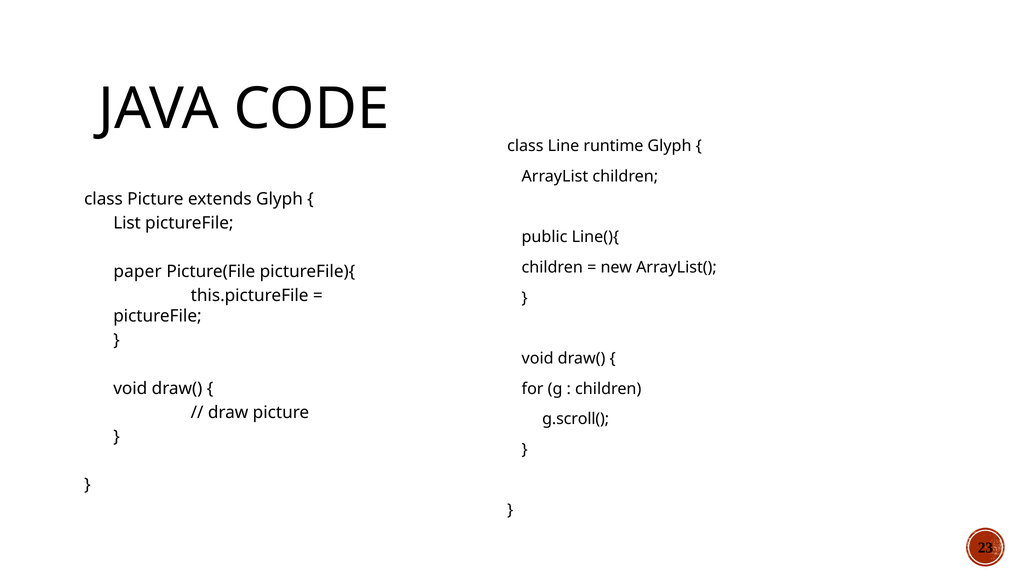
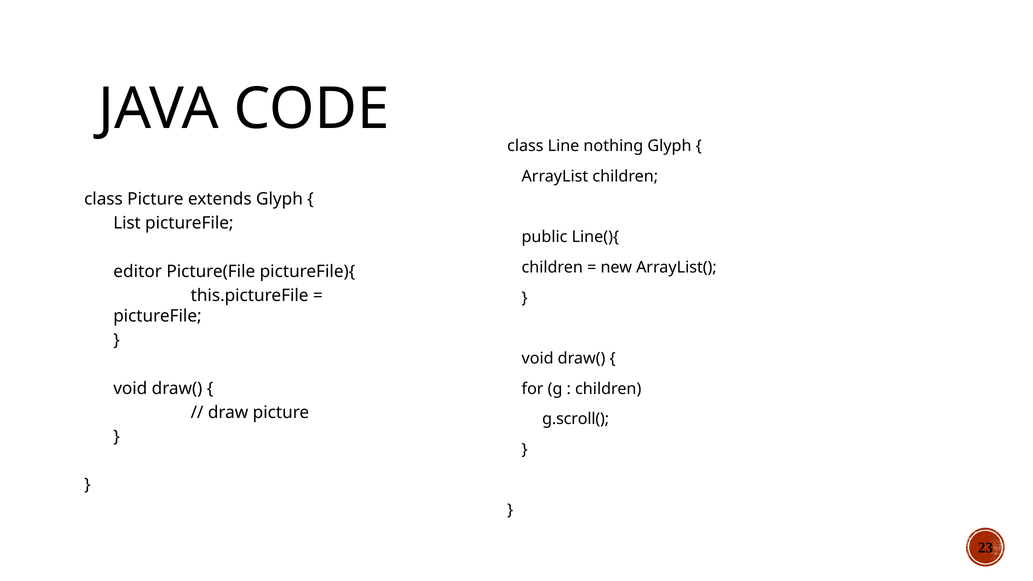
runtime: runtime -> nothing (613, 146)
paper: paper -> editor (138, 271)
